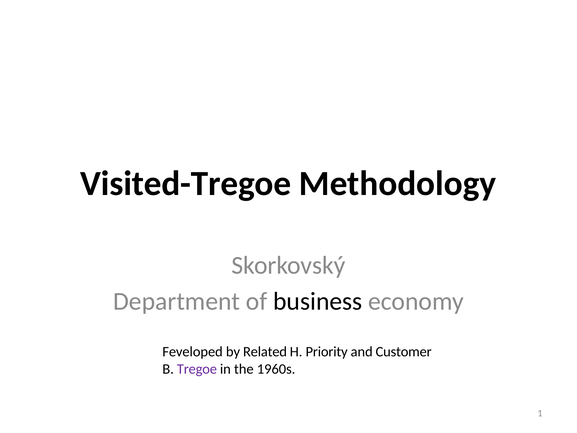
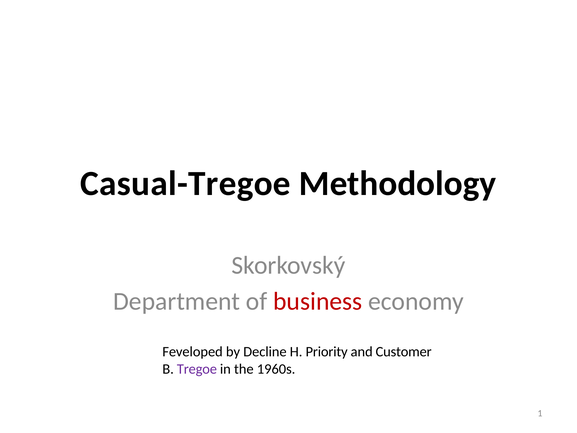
Visited-Tregoe: Visited-Tregoe -> Casual-Tregoe (185, 183)
business colour: black -> red (318, 301)
Related: Related -> Decline (265, 352)
